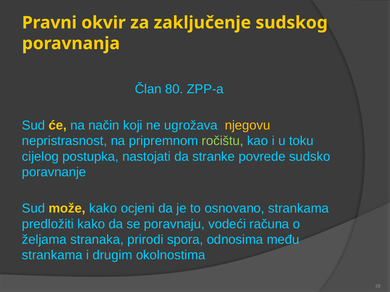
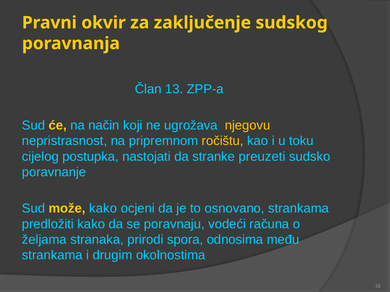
80: 80 -> 13 (174, 89)
ročištu colour: light green -> yellow (223, 141)
povrede: povrede -> preuzeti (262, 157)
